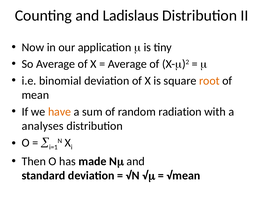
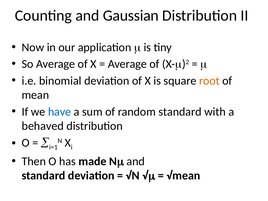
Ladislaus: Ladislaus -> Gaussian (131, 16)
have colour: orange -> blue (60, 112)
random radiation: radiation -> standard (180, 112)
analyses: analyses -> behaved (43, 126)
